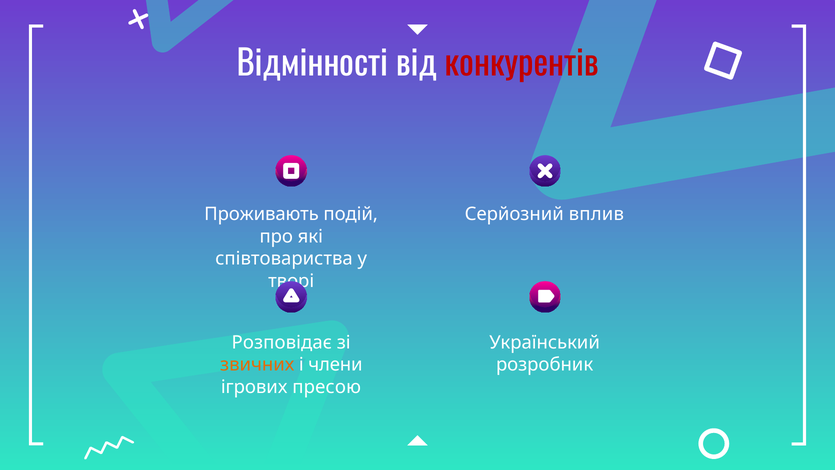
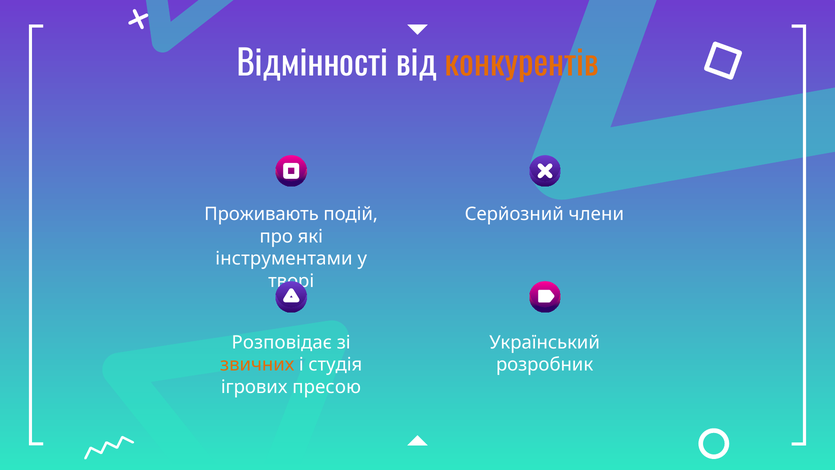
конкурентів colour: red -> orange (522, 64)
вплив: вплив -> члени (596, 214)
співтовариства: співтовариства -> інструментами (284, 259)
члени: члени -> студія (335, 365)
